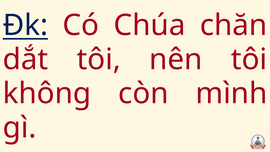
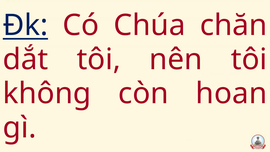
mình: mình -> hoan (231, 94)
